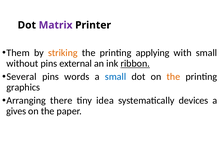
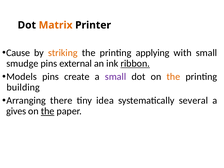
Matrix colour: purple -> orange (56, 25)
Them: Them -> Cause (18, 53)
without: without -> smudge (22, 63)
Several: Several -> Models (22, 77)
words: words -> create (77, 77)
small colour: blue -> purple (116, 77)
graphics: graphics -> building (23, 87)
devices: devices -> several (193, 100)
the underline: none -> present (48, 111)
